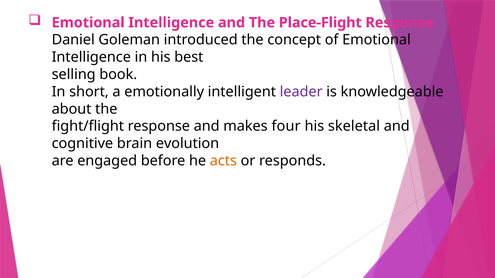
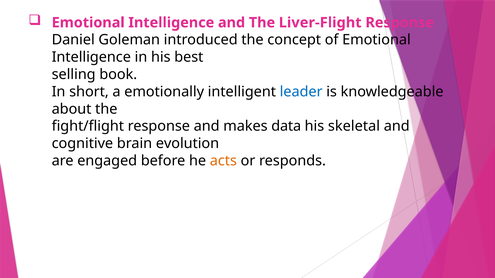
Place-Flight: Place-Flight -> Liver-Flight (320, 23)
leader colour: purple -> blue (301, 92)
four: four -> data (286, 126)
